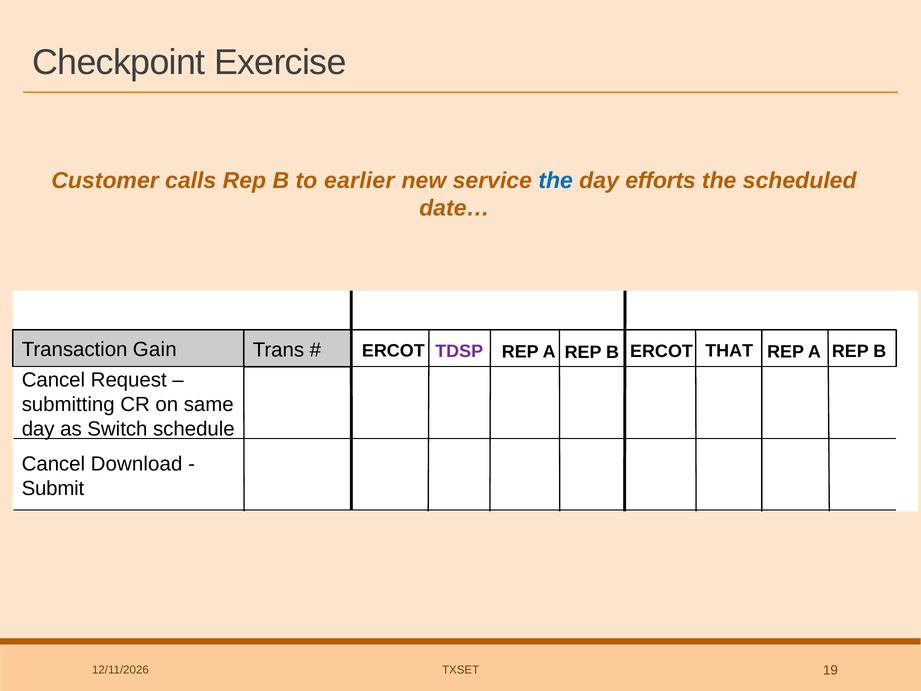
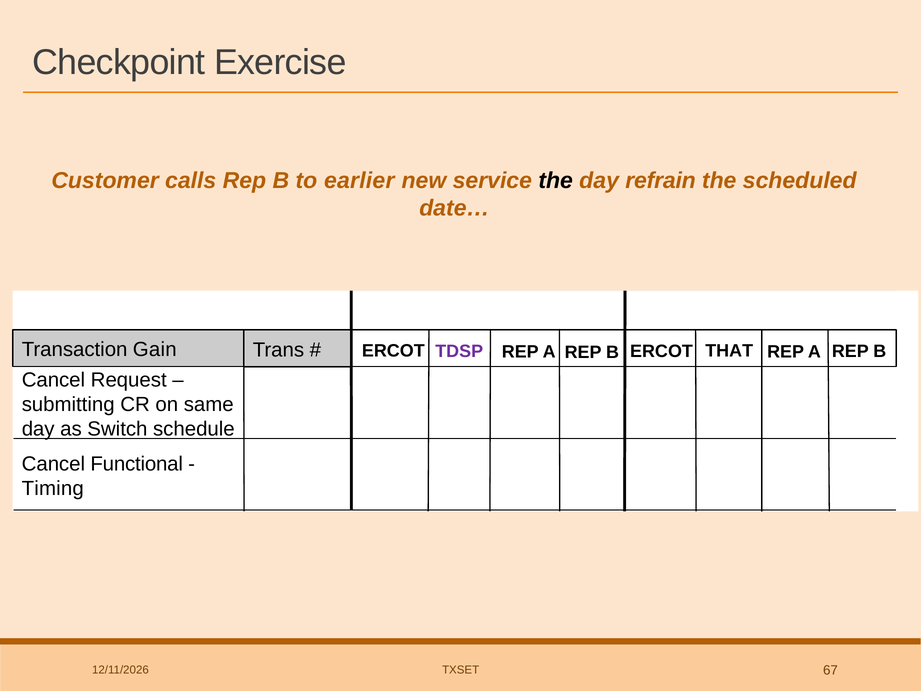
the colour: blue -> black (556, 181)
efforts: efforts -> refrain (661, 181)
Download: Download -> Functional (137, 464)
Submit: Submit -> Timing (53, 488)
19: 19 -> 67 (830, 670)
